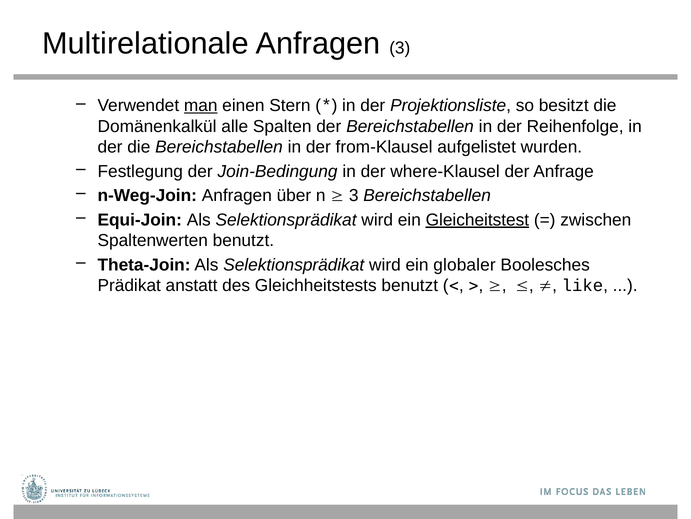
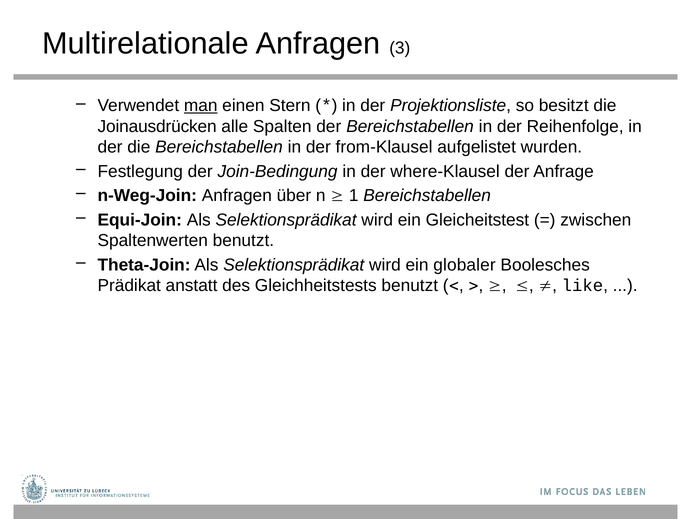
Domänenkalkül: Domänenkalkül -> Joinausdrücken (157, 126)
3: 3 -> 1 (354, 195)
Gleicheitstest underline: present -> none (477, 219)
